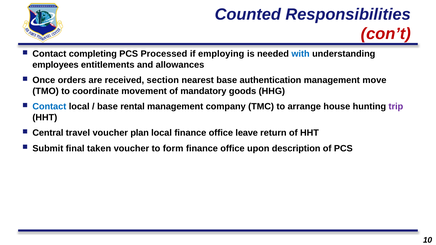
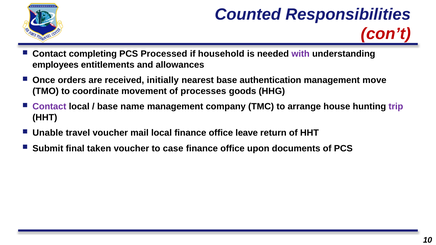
employing: employing -> household (221, 54)
with colour: blue -> purple (301, 54)
section: section -> initially (163, 80)
mandatory: mandatory -> processes (203, 91)
Contact colour: blue -> purple (49, 107)
rental: rental -> name (132, 107)
Central: Central -> Unable (48, 133)
plan: plan -> mail (140, 133)
form: form -> case (173, 149)
description: description -> documents (296, 149)
